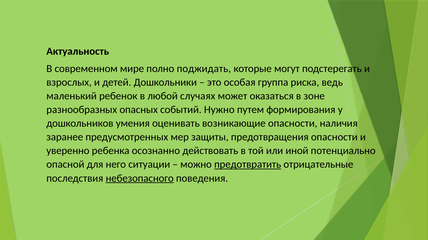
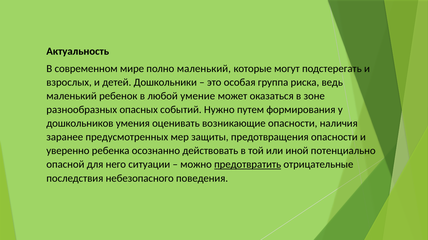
полно поджидать: поджидать -> маленький (204, 69)
случаях: случаях -> умение (198, 96)
небезопасного underline: present -> none (140, 179)
